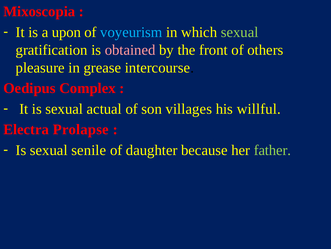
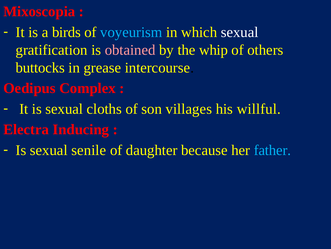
upon: upon -> birds (66, 32)
sexual colour: light green -> white (240, 32)
front: front -> whip (214, 50)
pleasure: pleasure -> buttocks (40, 67)
actual: actual -> cloths (104, 109)
Prolapse: Prolapse -> Inducing (81, 129)
father colour: light green -> light blue (272, 150)
